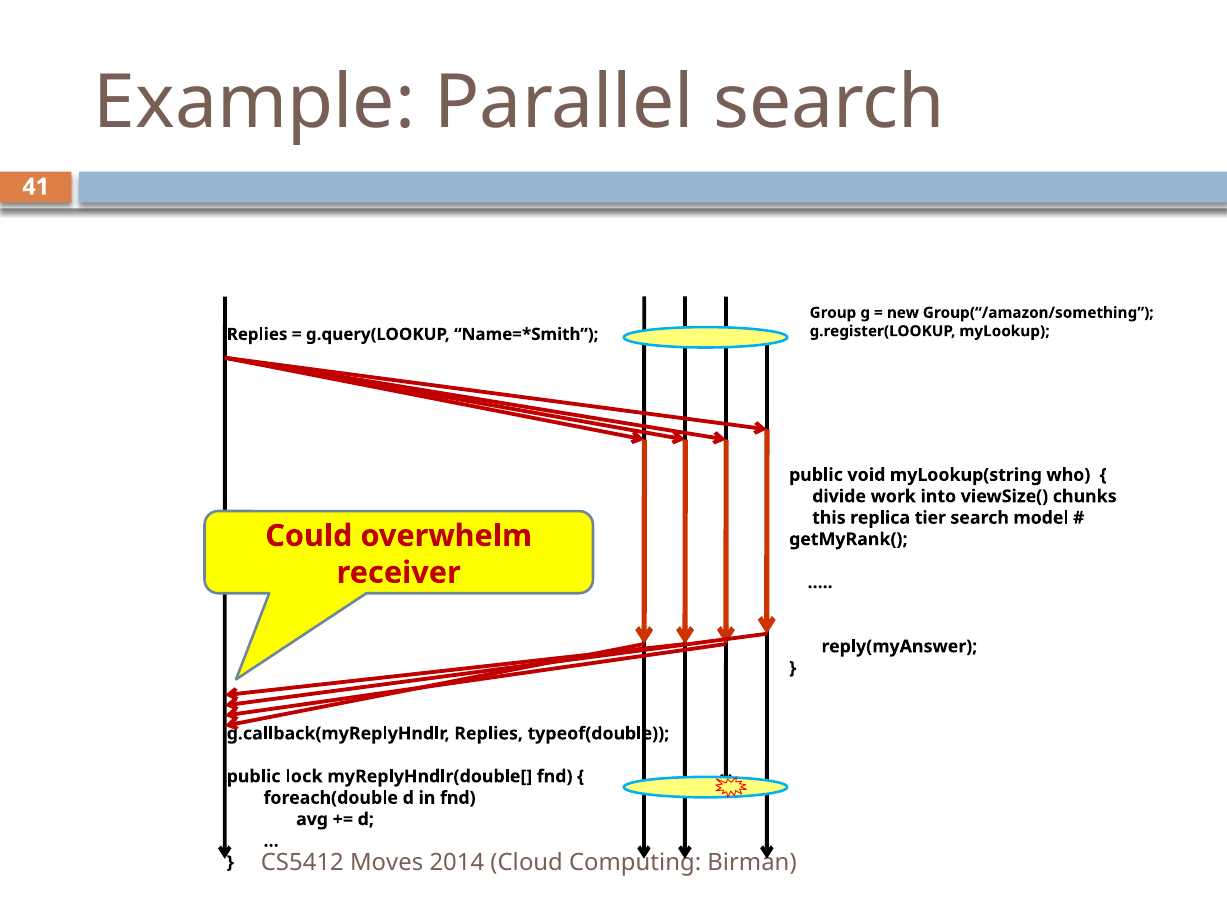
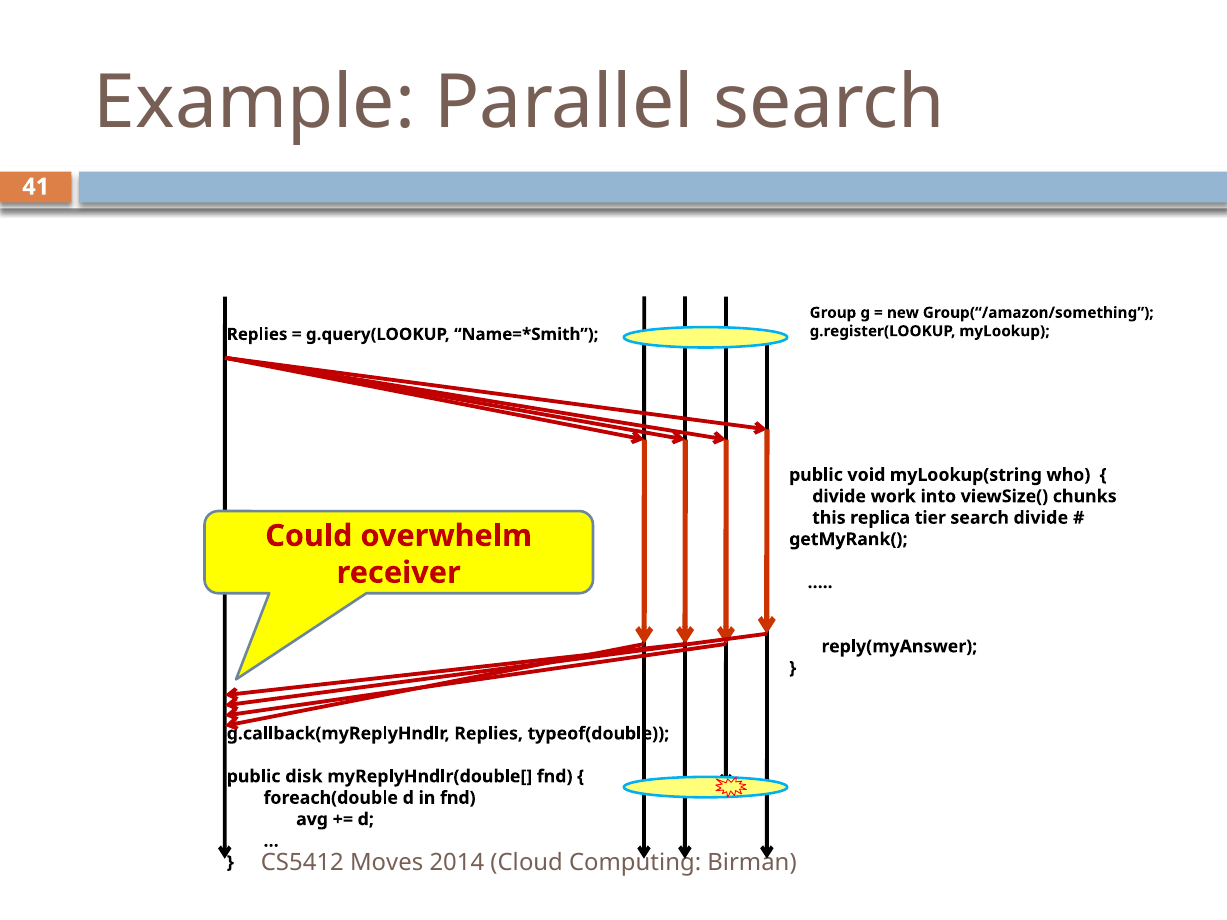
search model: model -> divide (1041, 518)
lock: lock -> disk (304, 777)
